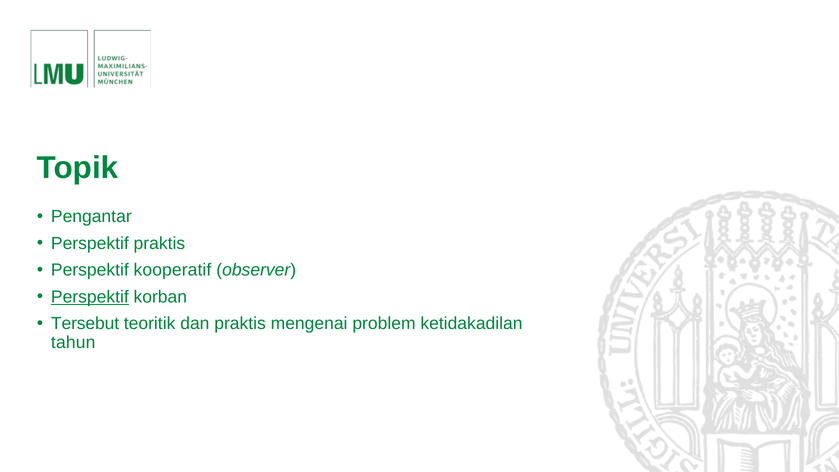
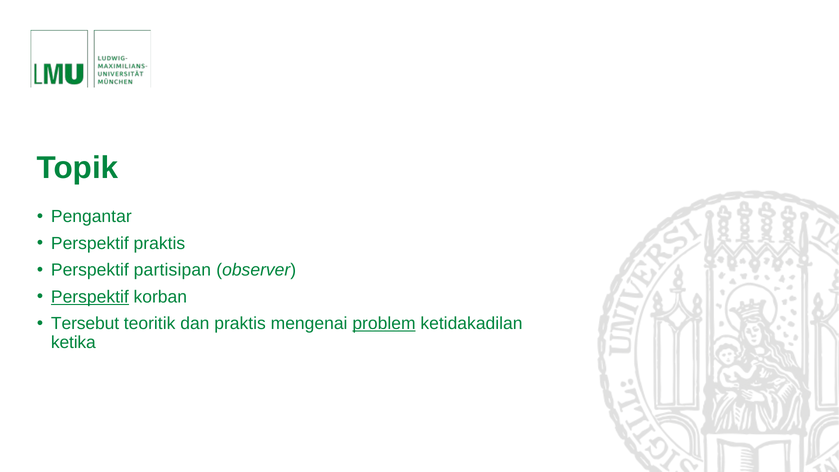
kooperatif: kooperatif -> partisipan (172, 270)
problem underline: none -> present (384, 323)
tahun: tahun -> ketika (73, 342)
